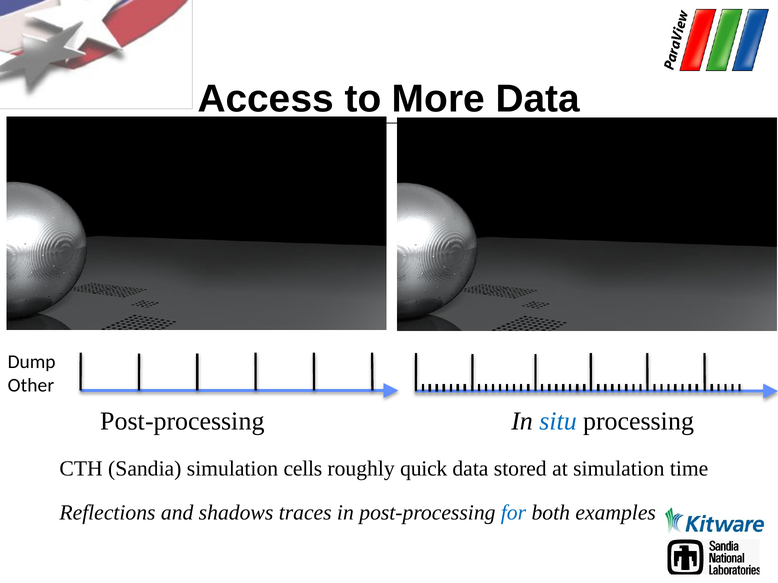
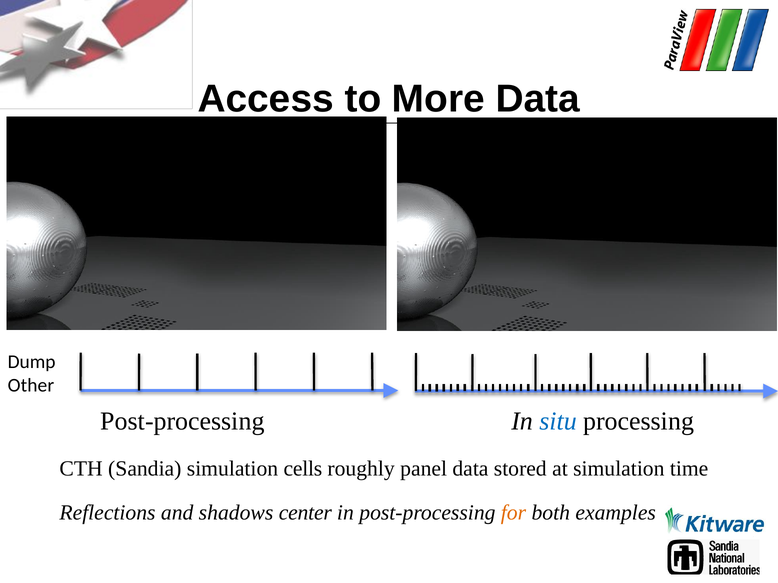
quick: quick -> panel (424, 469)
traces: traces -> center (305, 513)
for colour: blue -> orange (513, 513)
